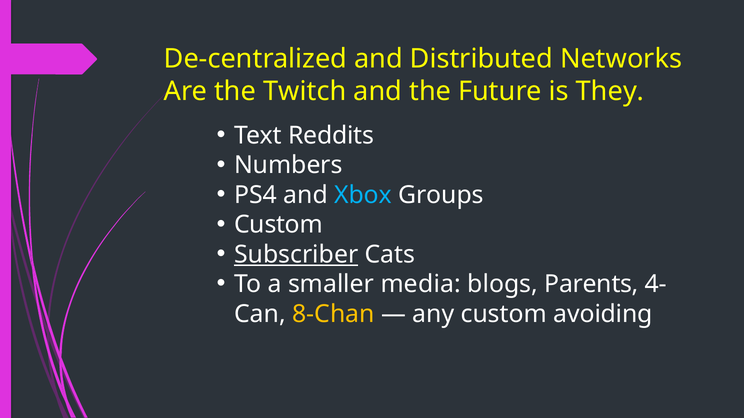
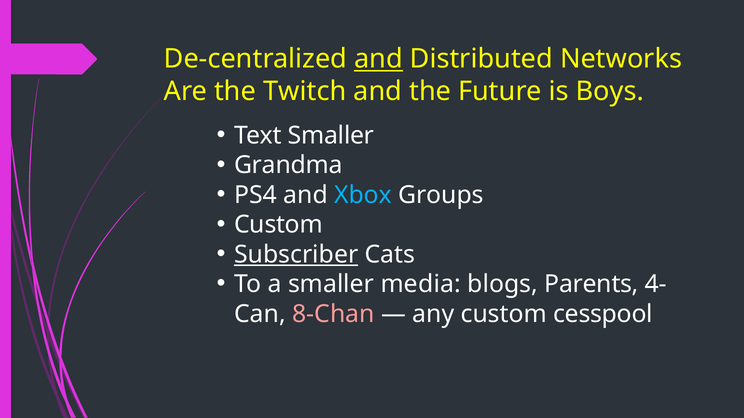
and underline: none -> present (379, 59)
They: They -> Boys (610, 92)
Text Reddits: Reddits -> Smaller (331, 136)
Numbers: Numbers -> Grandma (288, 165)
8-Chan colour: yellow -> pink (333, 314)
avoiding: avoiding -> cesspool (603, 314)
